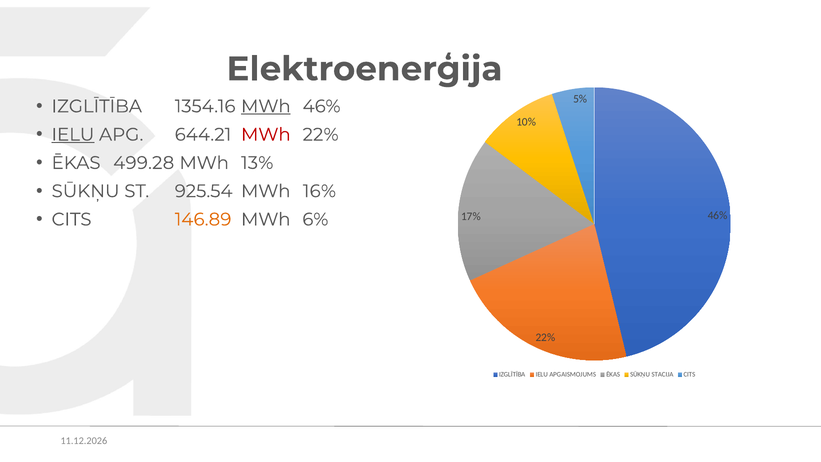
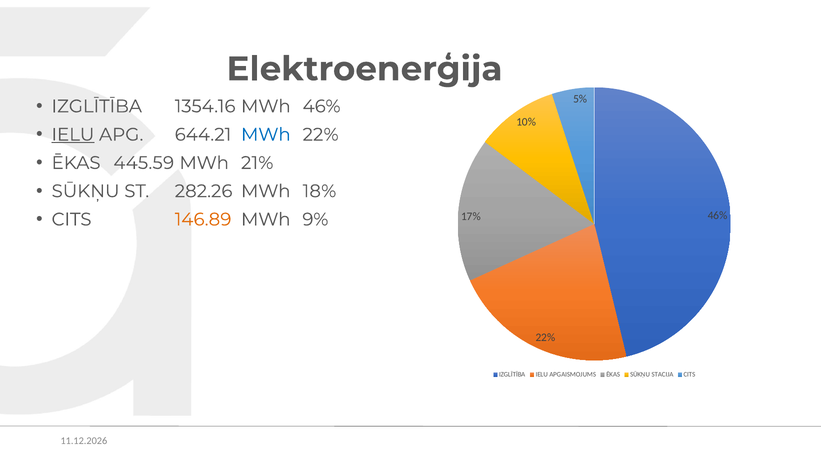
MWh underline: present -> none (266, 106)
MWh colour: red -> blue (266, 135)
499.28: 499.28 -> 445.59 (144, 163)
13%: 13% -> 21% (257, 163)
925.54: 925.54 -> 282.26 (204, 191)
16%: 16% -> 18% (319, 191)
6%: 6% -> 9% (315, 219)
